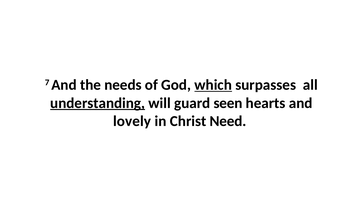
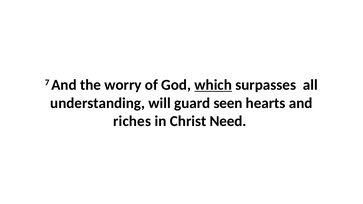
needs: needs -> worry (123, 85)
understanding underline: present -> none (98, 103)
lovely: lovely -> riches (132, 121)
